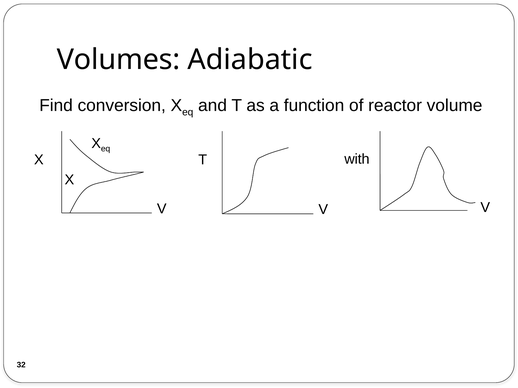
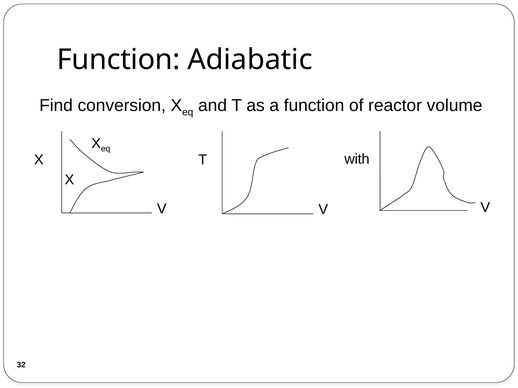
Volumes: Volumes -> Function (119, 60)
